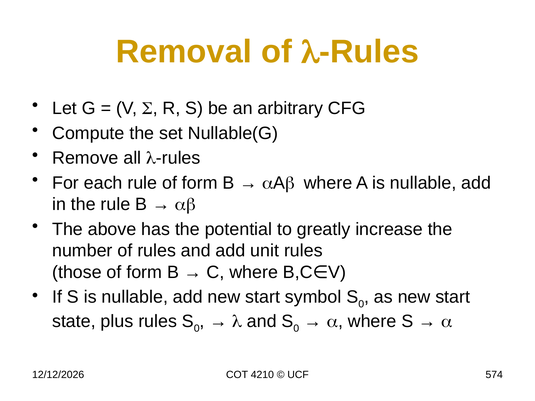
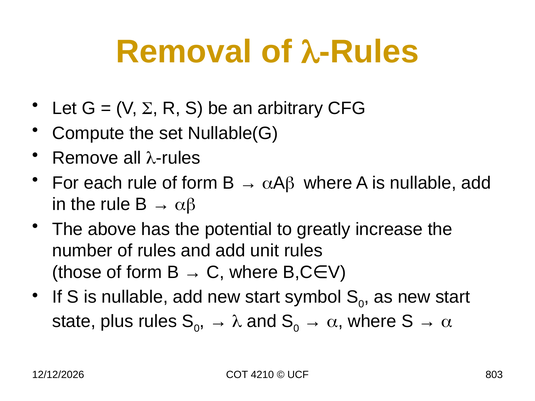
574: 574 -> 803 (494, 375)
